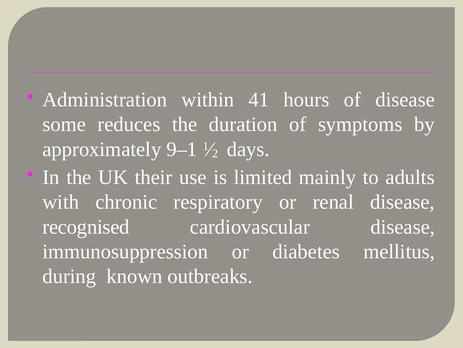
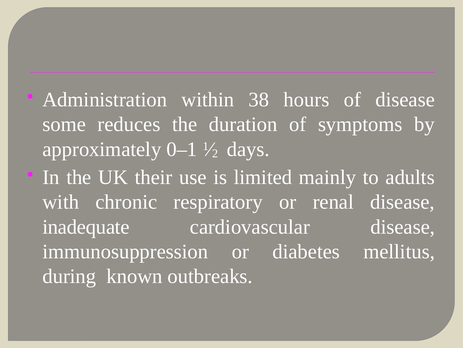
41: 41 -> 38 (259, 99)
9–1: 9–1 -> 0–1 (182, 149)
recognised: recognised -> inadequate (86, 226)
